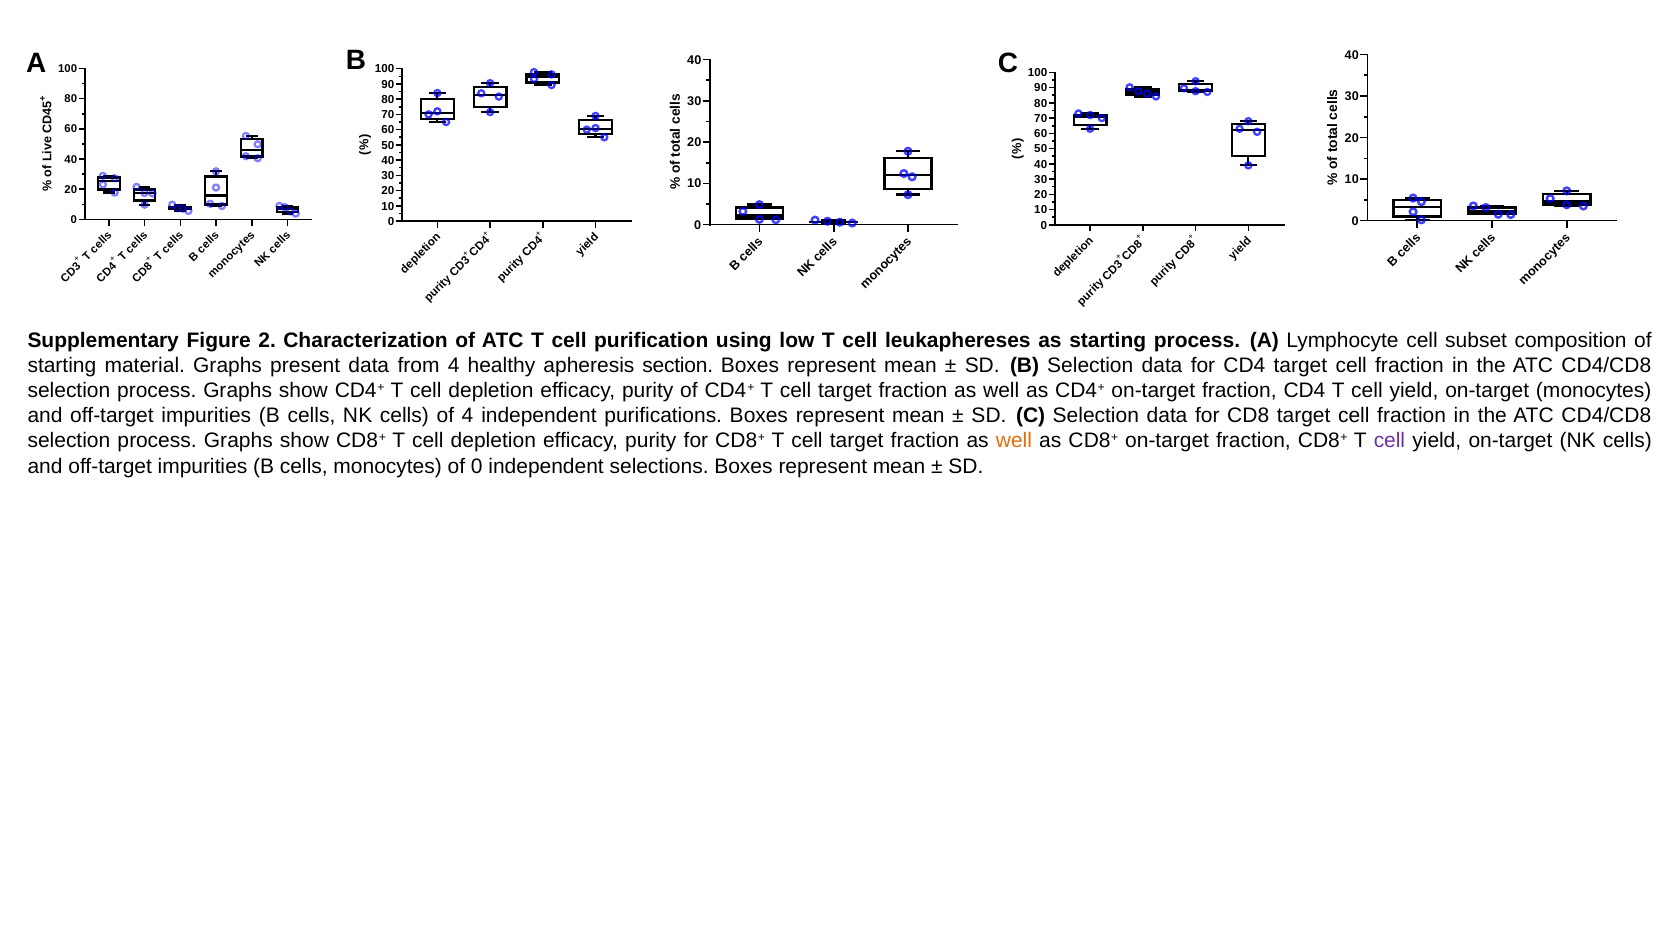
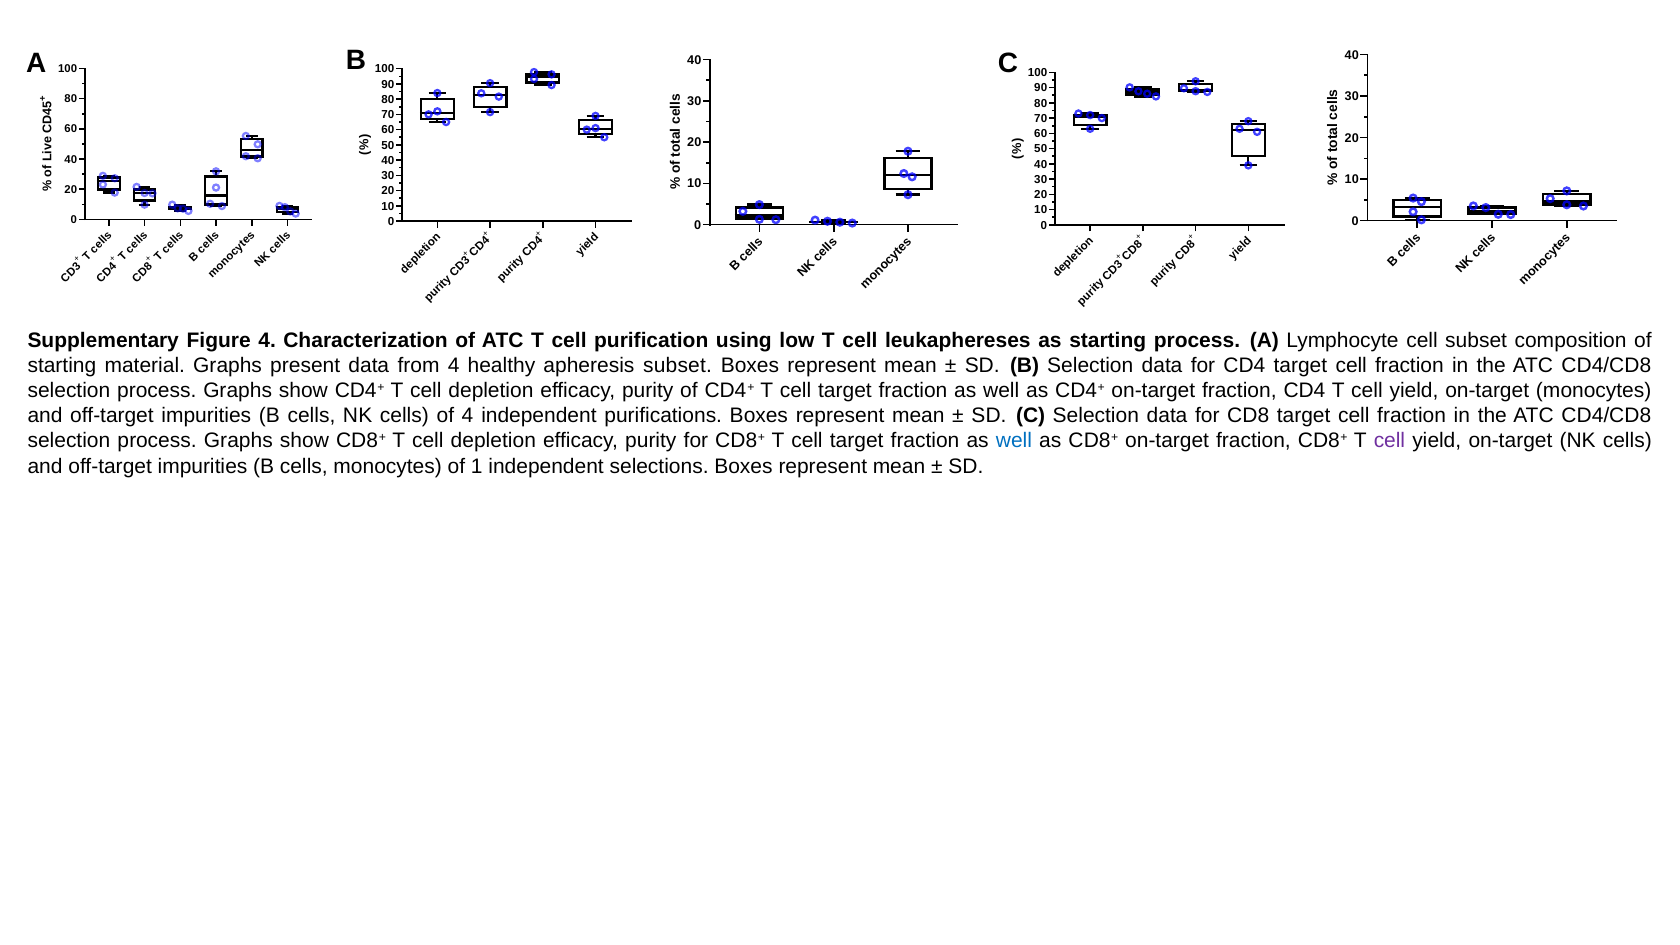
Figure 2: 2 -> 4 (267, 340)
apheresis section: section -> subset (678, 365)
well colour: orange -> blue (1014, 441)
of 0: 0 -> 1 (477, 466)
